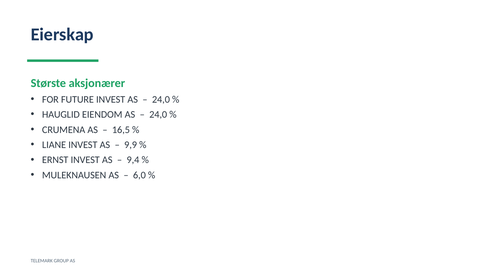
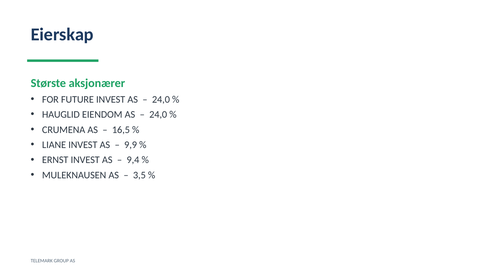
6,0: 6,0 -> 3,5 (139, 175)
